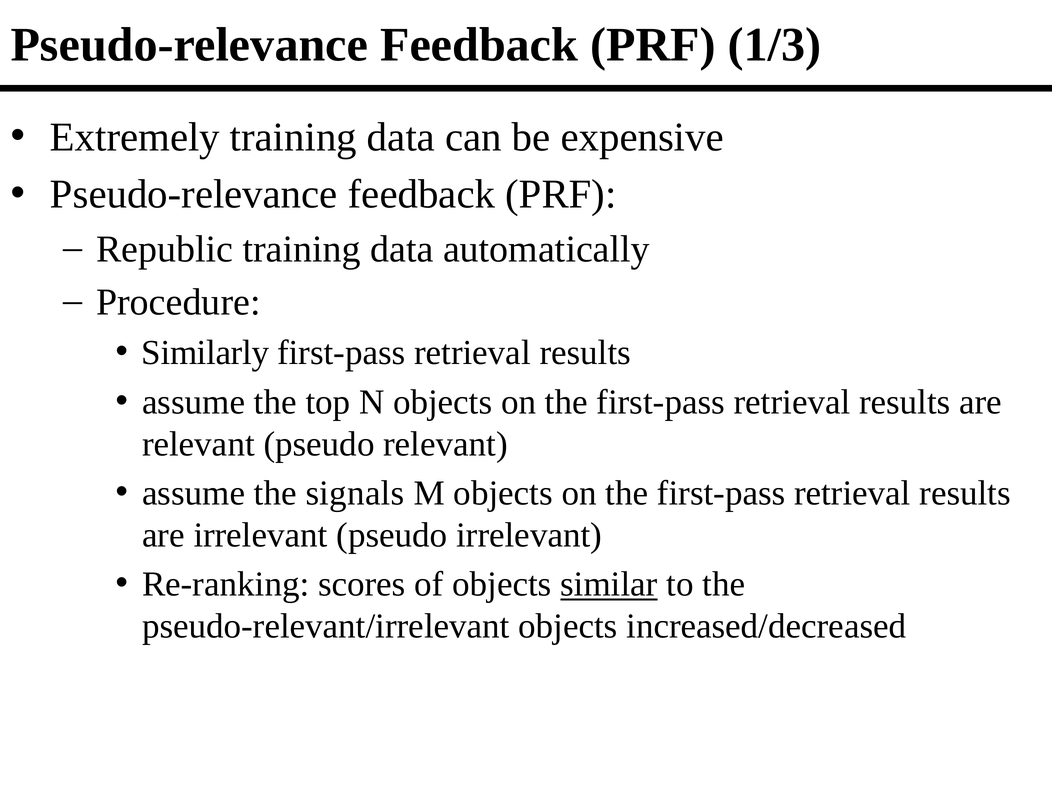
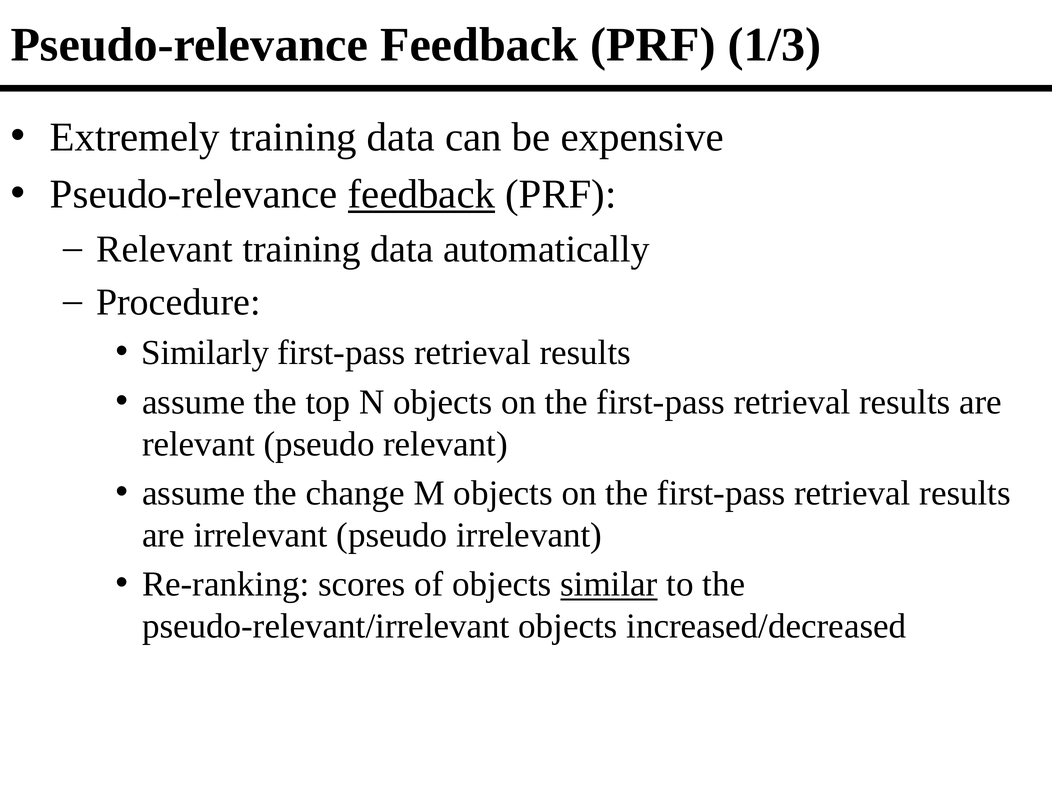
feedback underline: none -> present (421, 194)
Republic: Republic -> Relevant (164, 249)
signals: signals -> change (355, 493)
